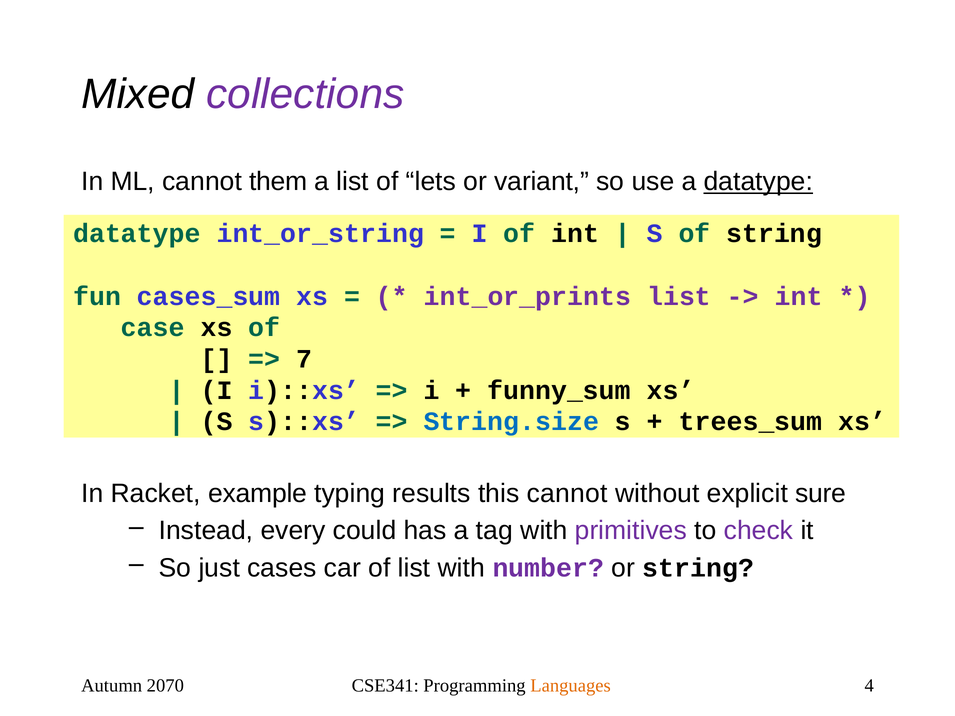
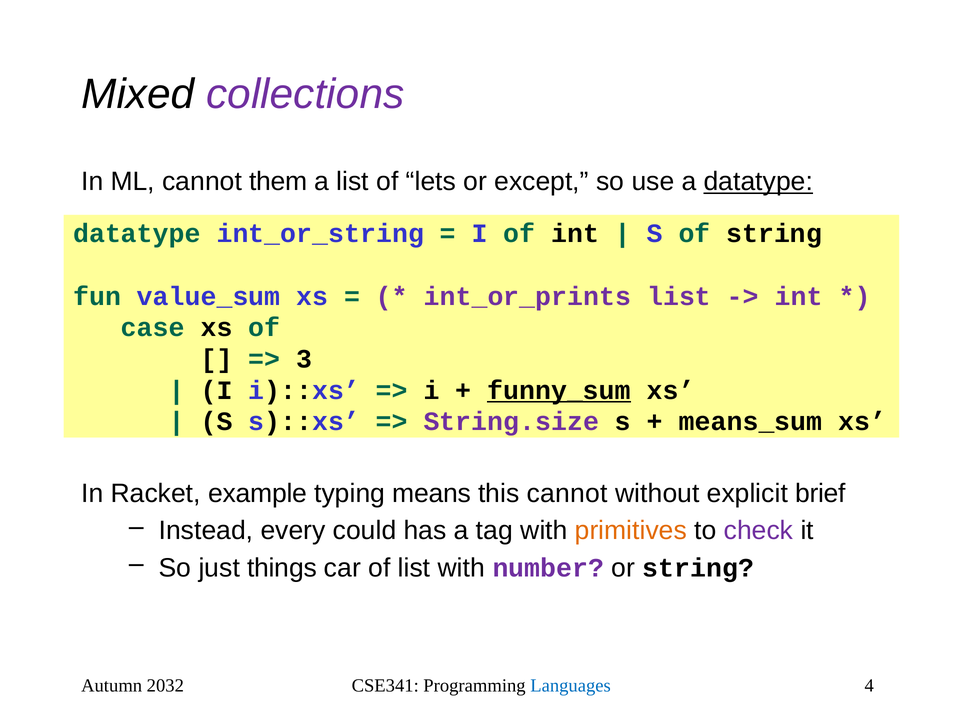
variant: variant -> except (541, 182)
cases_sum: cases_sum -> value_sum (209, 296)
7: 7 -> 3 (304, 359)
funny_sum underline: none -> present (559, 390)
String.size colour: blue -> purple (511, 422)
trees_sum: trees_sum -> means_sum (751, 422)
results: results -> means (432, 494)
sure: sure -> brief (821, 494)
primitives colour: purple -> orange (631, 531)
cases: cases -> things (282, 568)
2070: 2070 -> 2032 (165, 686)
Languages colour: orange -> blue (571, 686)
